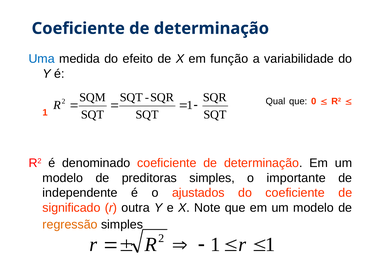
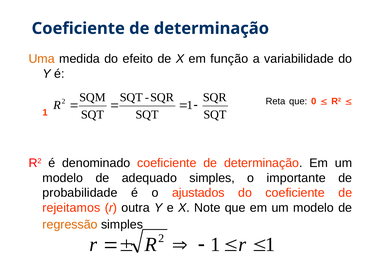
Uma colour: blue -> orange (42, 59)
Qual: Qual -> Reta (275, 101)
preditoras: preditoras -> adequado (149, 178)
independente: independente -> probabilidade (80, 193)
significado: significado -> rejeitamos (71, 208)
